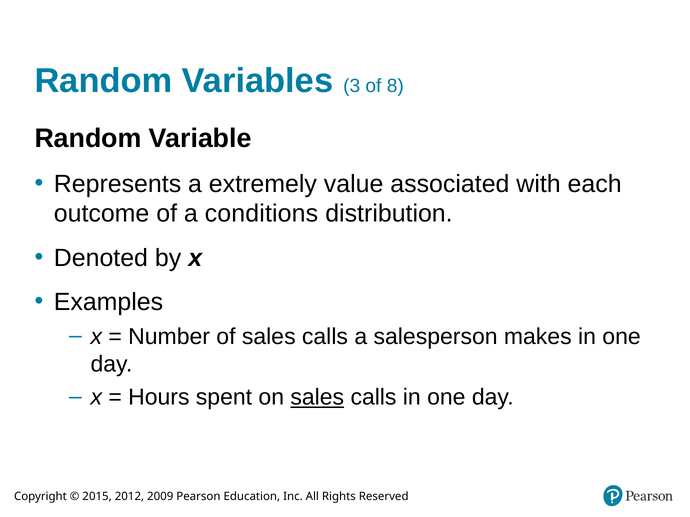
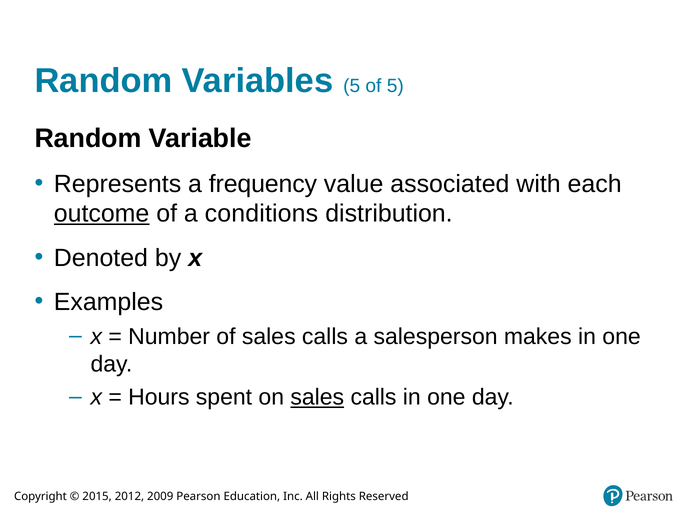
Variables 3: 3 -> 5 (352, 86)
of 8: 8 -> 5 (395, 86)
extremely: extremely -> frequency (263, 184)
outcome underline: none -> present (102, 214)
